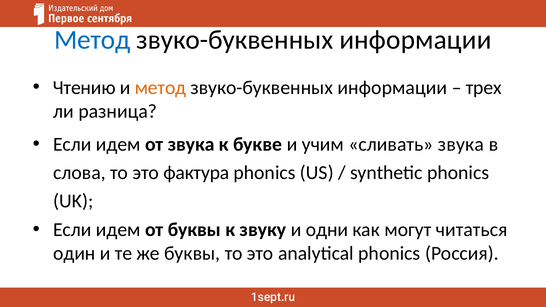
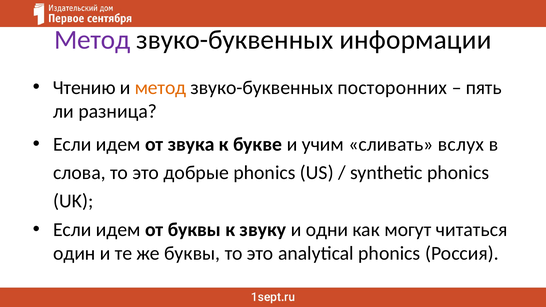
Метод colour: blue -> purple (92, 40)
информации: информации -> посторонних (392, 88)
трех: трех -> пять (484, 88)
сливать звука: звука -> вслух (461, 144)
фактура: фактура -> добрые (196, 173)
